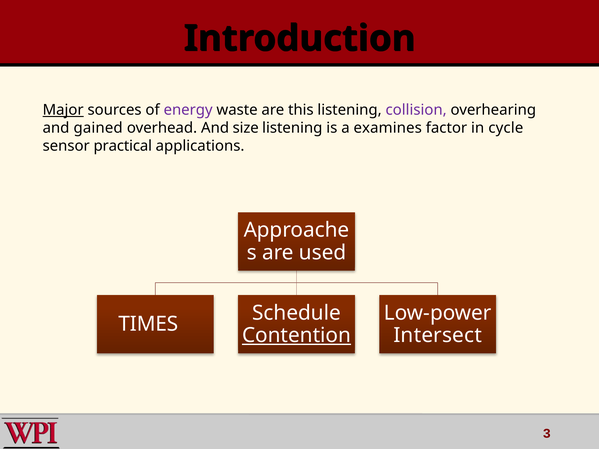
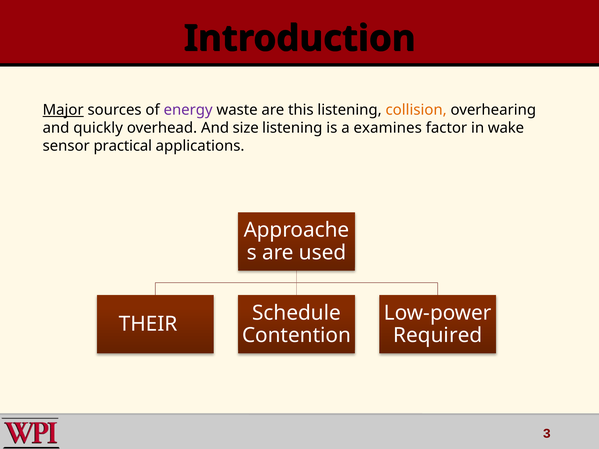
collision colour: purple -> orange (416, 110)
gained: gained -> quickly (98, 128)
cycle: cycle -> wake (506, 128)
TIMES: TIMES -> THEIR (148, 324)
Contention underline: present -> none (297, 336)
Intersect: Intersect -> Required (438, 336)
